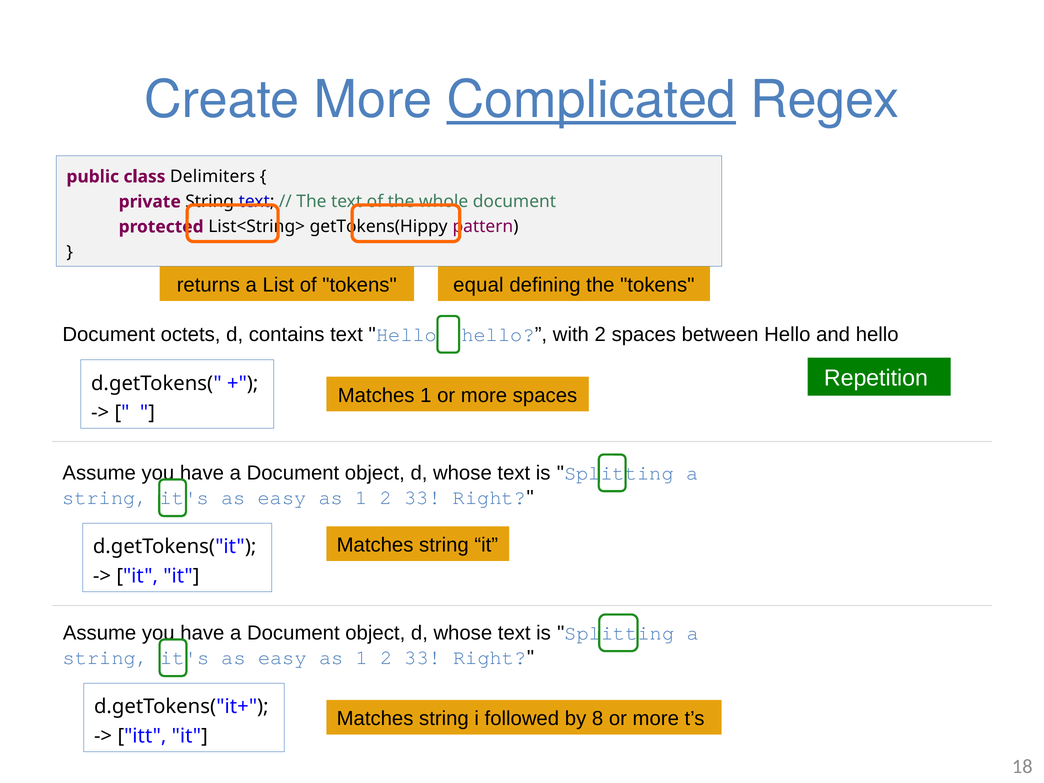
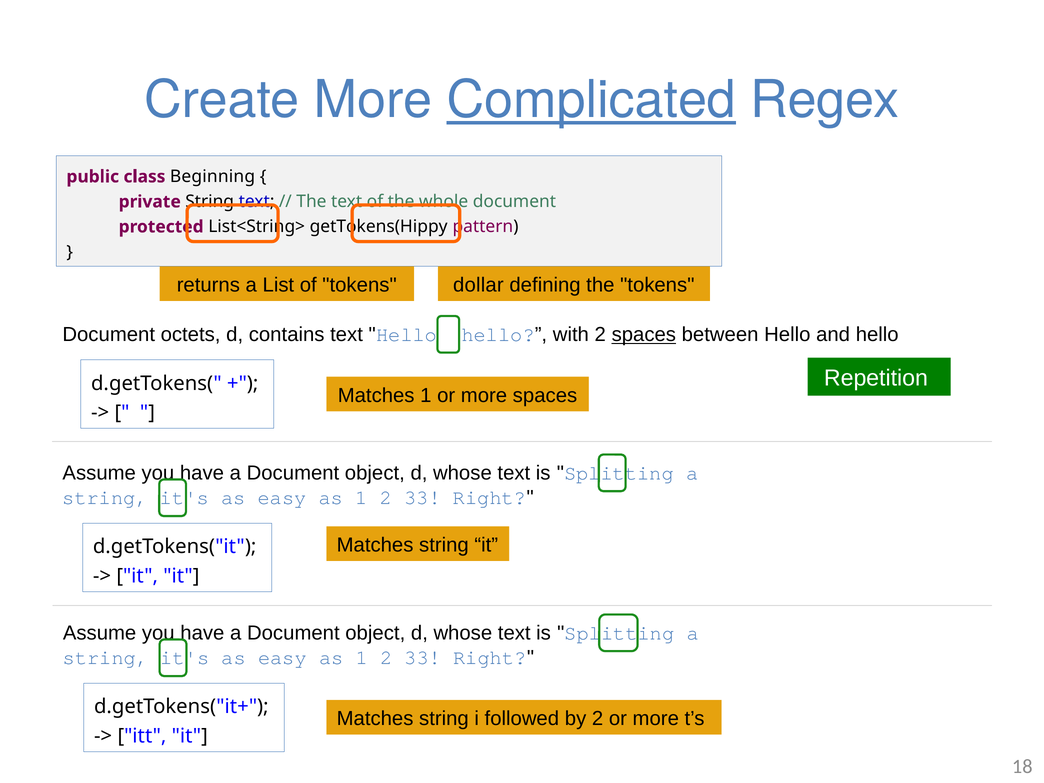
Delimiters: Delimiters -> Beginning (213, 177)
equal: equal -> dollar (478, 285)
spaces underline: none -> present (644, 335)
by 8: 8 -> 2 (598, 719)
